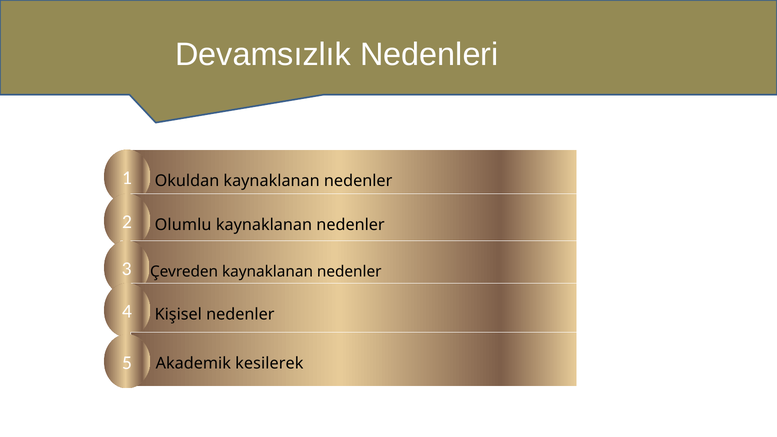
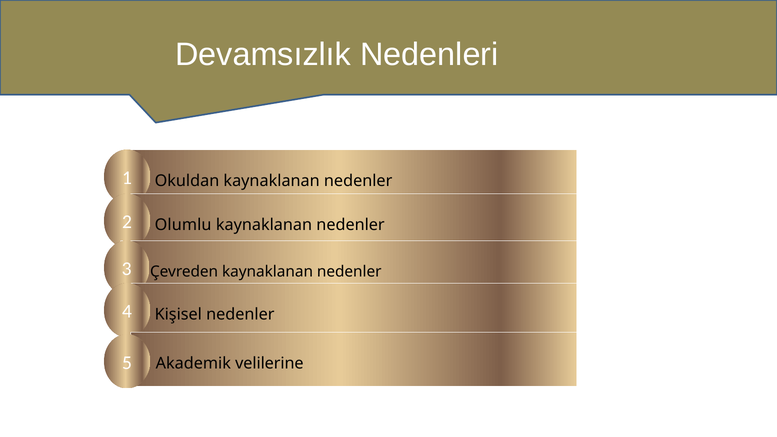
kesilerek: kesilerek -> velilerine (269, 363)
